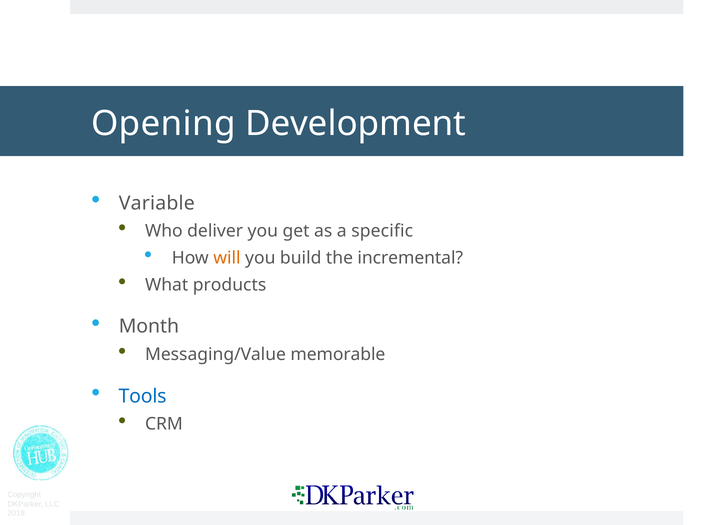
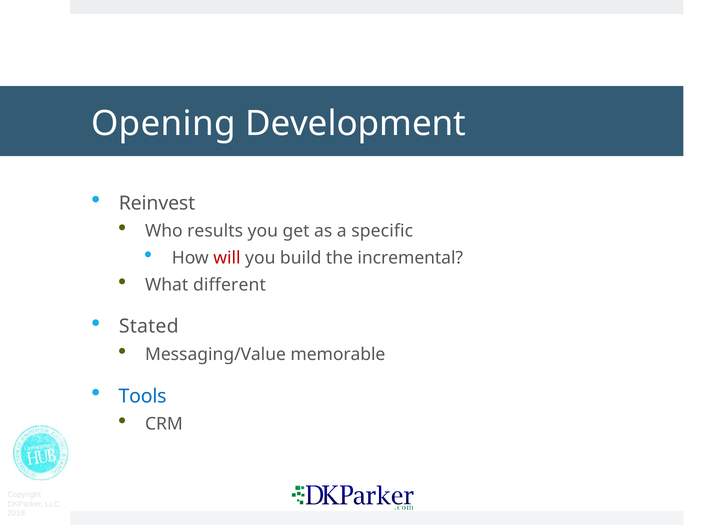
Variable: Variable -> Reinvest (157, 203)
deliver: deliver -> results (215, 231)
will colour: orange -> red (227, 258)
products: products -> different (229, 285)
Month: Month -> Stated (149, 327)
